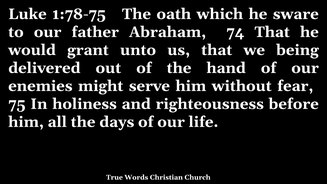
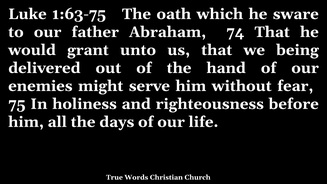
1:78-75: 1:78-75 -> 1:63-75 (79, 14)
